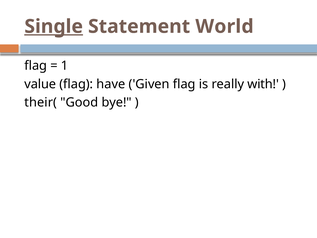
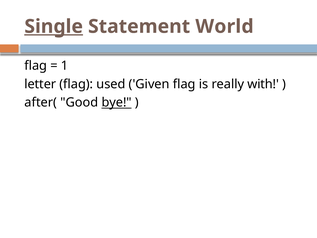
value: value -> letter (40, 84)
have: have -> used (111, 84)
their(: their( -> after( (41, 102)
bye underline: none -> present (117, 102)
